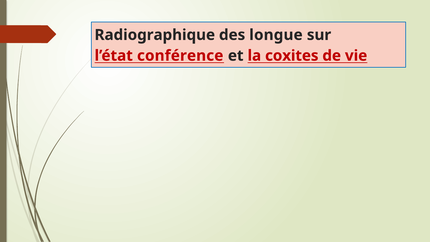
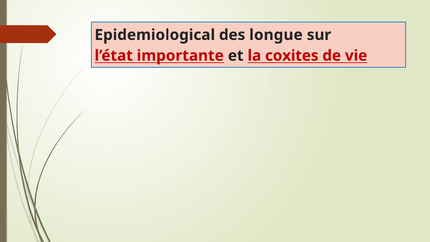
Radiographique: Radiographique -> Epidemiological (155, 35)
conférence: conférence -> importante (180, 56)
